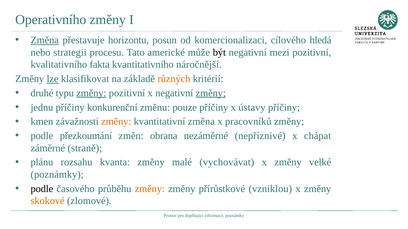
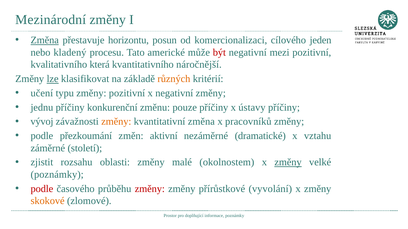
Operativního: Operativního -> Mezinárodní (51, 20)
hledá: hledá -> jeden (321, 40)
strategii: strategii -> kladený (70, 52)
být colour: black -> red (219, 52)
fakta: fakta -> která (100, 65)
druhé: druhé -> učení (42, 93)
změny underline: present -> none (91, 93)
změny underline: present -> none (211, 93)
kmen: kmen -> vývoj (42, 122)
obrana: obrana -> aktivní (164, 136)
nepříznivé: nepříznivé -> dramatické (260, 136)
chápat: chápat -> vztahu (318, 136)
straně: straně -> století (85, 148)
plánu: plánu -> zjistit (42, 163)
kvanta: kvanta -> oblasti (115, 163)
vychovávat: vychovávat -> okolnostem (227, 163)
změny underline: none -> present (288, 163)
podle colour: black -> red (42, 189)
změny colour: orange -> red (150, 189)
vzniklou: vzniklou -> vyvolání (270, 189)
